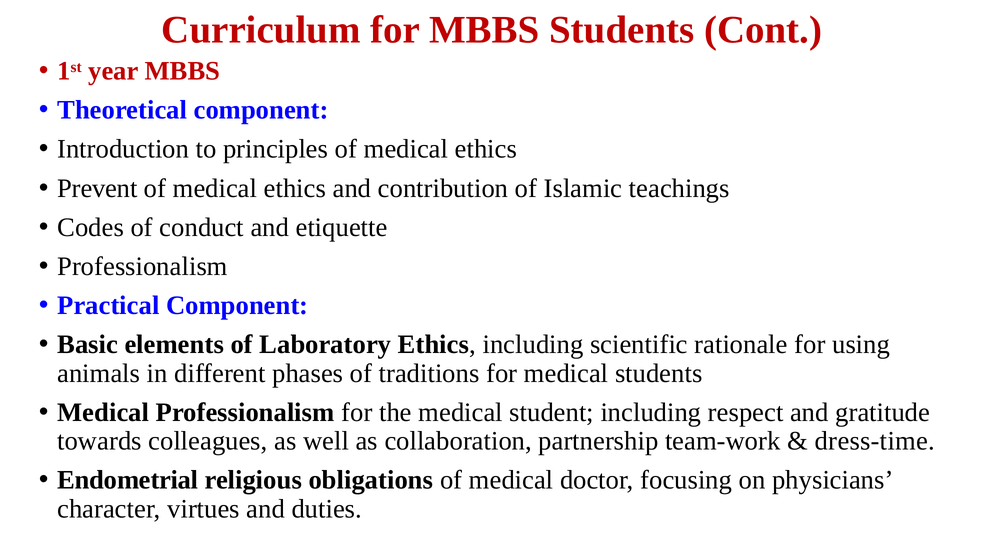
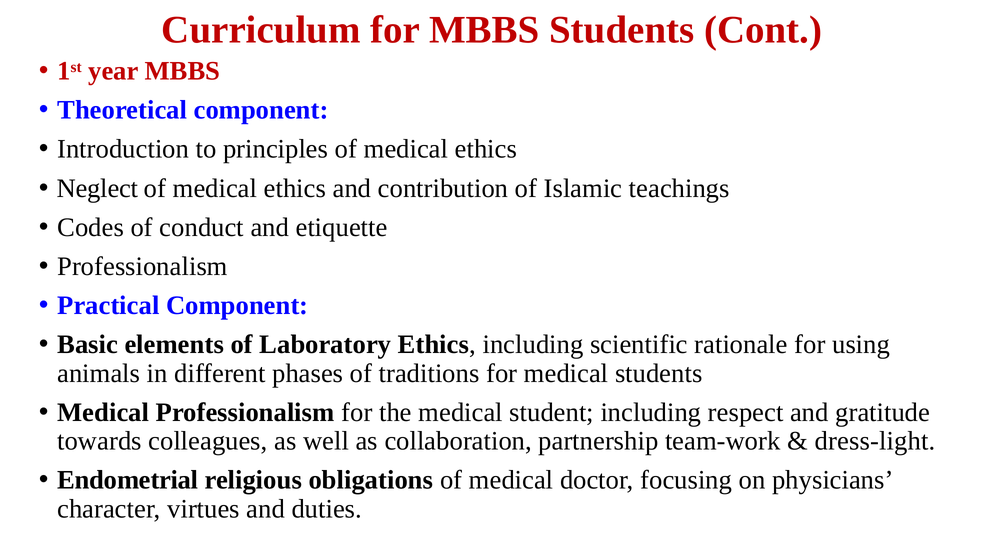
Prevent: Prevent -> Neglect (97, 188)
dress-time: dress-time -> dress-light (875, 441)
